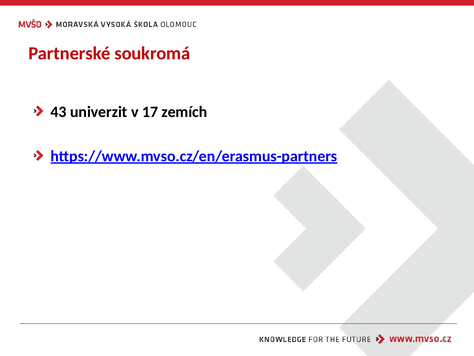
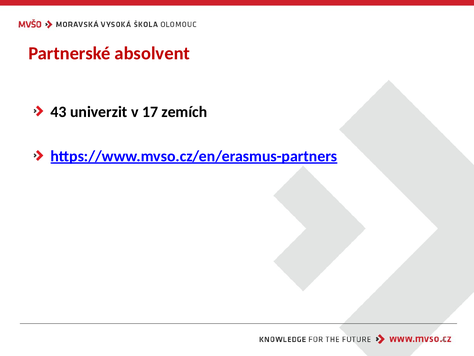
soukromá: soukromá -> absolvent (152, 53)
